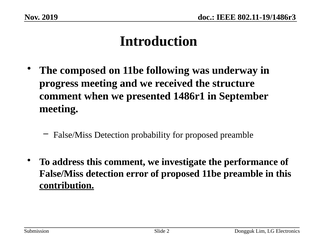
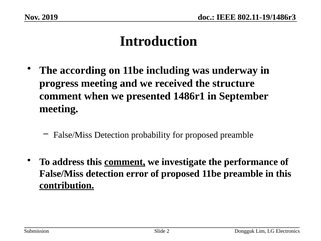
composed: composed -> according (83, 70)
following: following -> including (168, 70)
comment underline: none -> present (125, 162)
